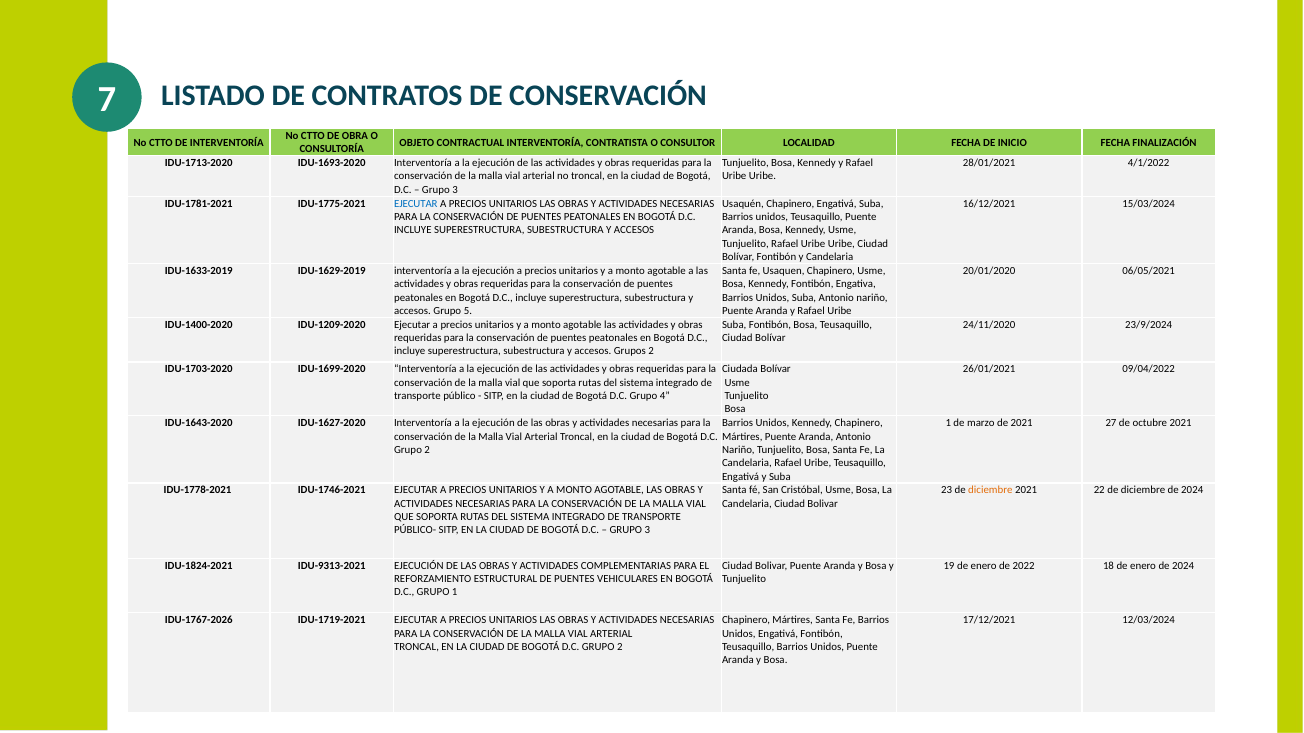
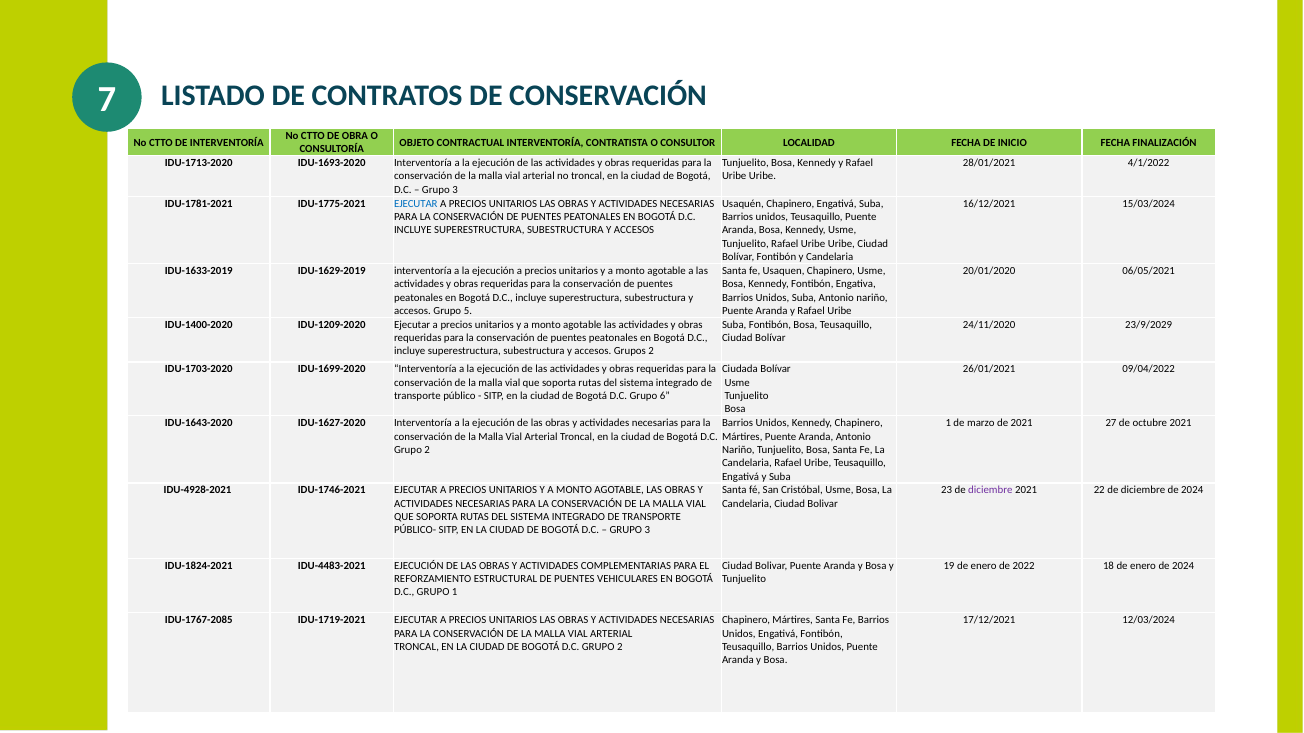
23/9/2024: 23/9/2024 -> 23/9/2029 (1149, 325)
4: 4 -> 6 (665, 396)
IDU-1778-2021: IDU-1778-2021 -> IDU-4928-2021 (198, 491)
diciembre colour: orange -> purple (990, 491)
IDU-9313-2021: IDU-9313-2021 -> IDU-4483-2021 (332, 566)
IDU-1767-2026: IDU-1767-2026 -> IDU-1767-2085 (199, 621)
